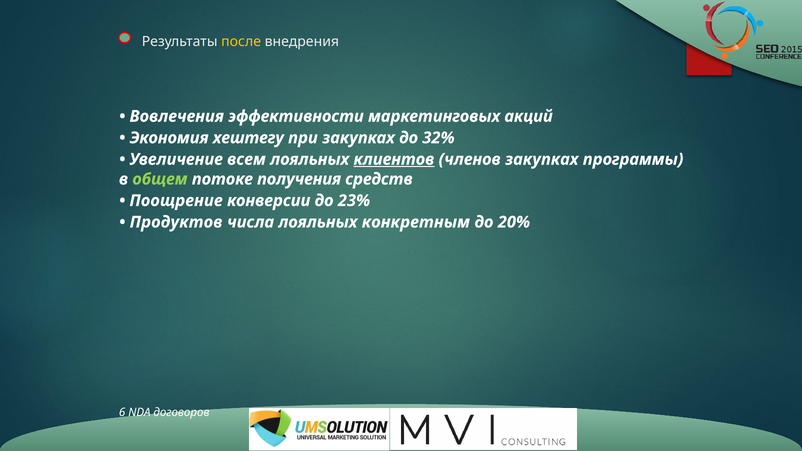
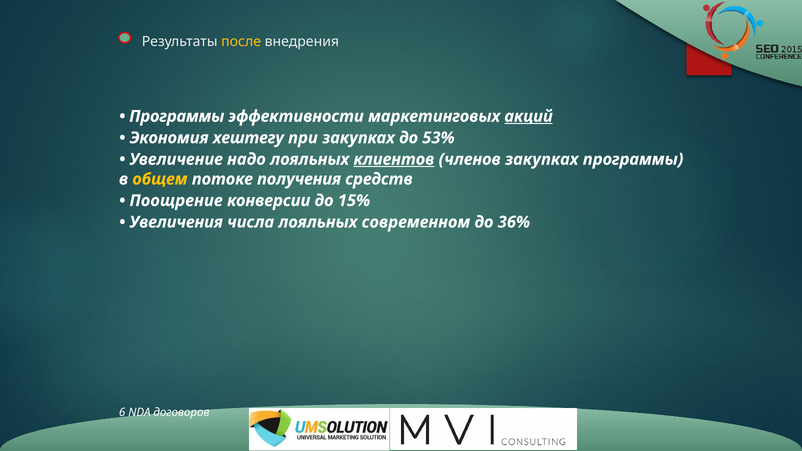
Вовлечения: Вовлечения -> Программы (177, 116)
акций underline: none -> present (529, 116)
32%: 32% -> 53% (438, 138)
всем: всем -> надо (246, 159)
общем colour: light green -> yellow (160, 179)
23%: 23% -> 15% (354, 201)
Продуктов: Продуктов -> Увеличения (176, 222)
конкретным: конкретным -> современном (416, 222)
20%: 20% -> 36% (514, 222)
